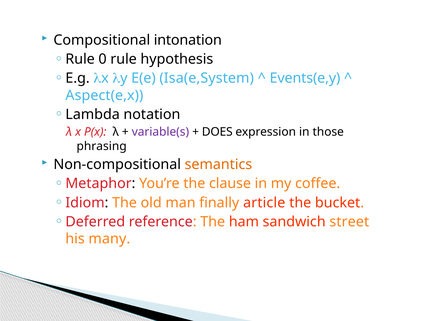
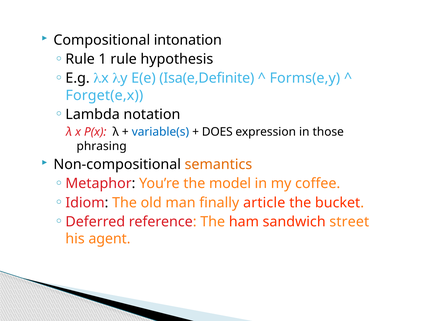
0: 0 -> 1 (103, 59)
Isa(e,System: Isa(e,System -> Isa(e,Definite (207, 78)
Events(e,y: Events(e,y -> Forms(e,y (305, 78)
Aspect(e,x: Aspect(e,x -> Forget(e,x (104, 95)
variable(s colour: purple -> blue (160, 132)
clause: clause -> model (230, 184)
many: many -> agent (109, 239)
